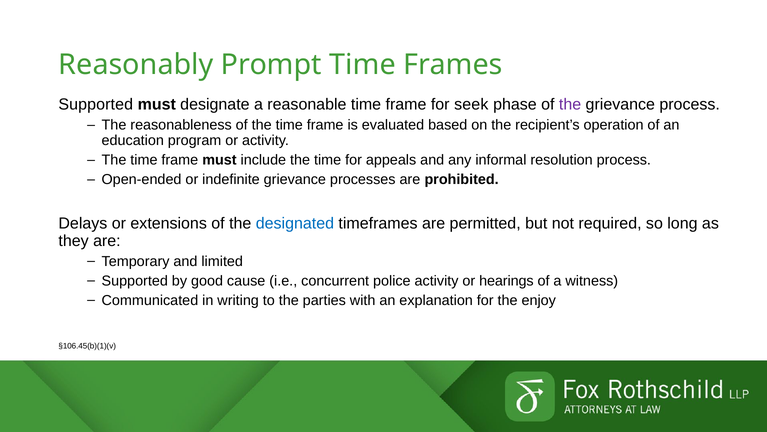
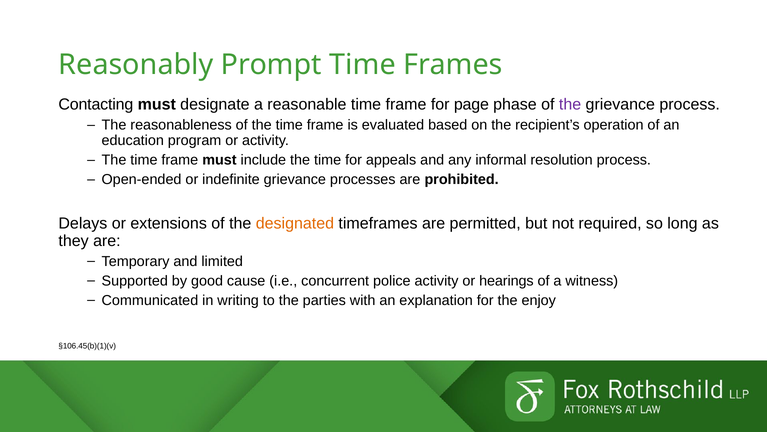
Supported: Supported -> Contacting (96, 104)
seek: seek -> page (471, 104)
designated colour: blue -> orange (295, 223)
